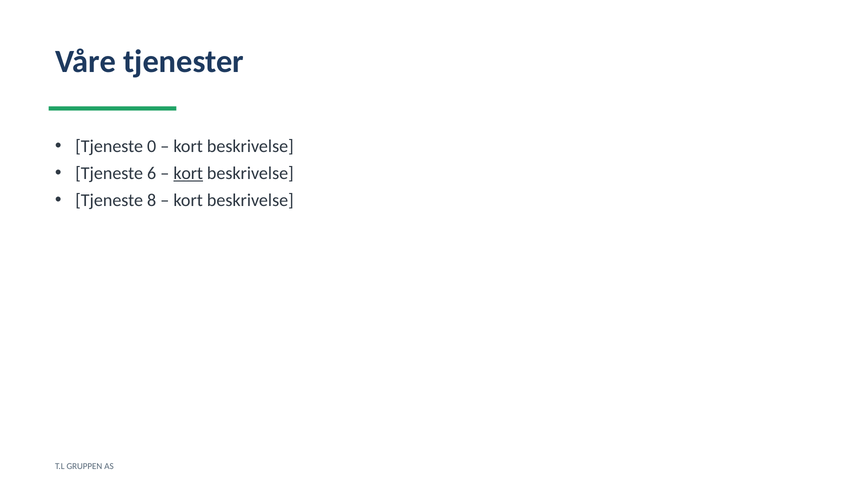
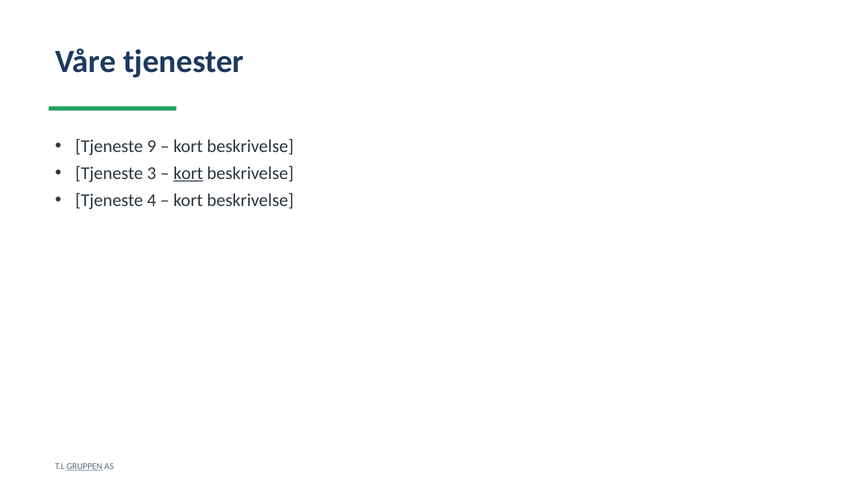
0: 0 -> 9 (152, 147)
6: 6 -> 3 (152, 174)
8: 8 -> 4 (152, 201)
GRUPPEN underline: none -> present (84, 467)
